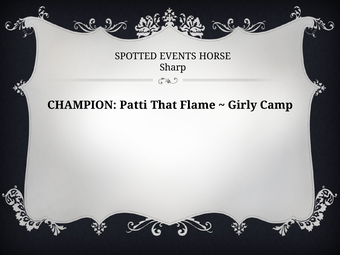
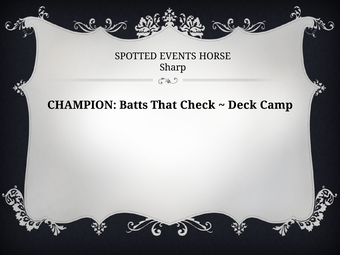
Patti: Patti -> Batts (134, 105)
Flame: Flame -> Check (198, 105)
Girly: Girly -> Deck (242, 105)
